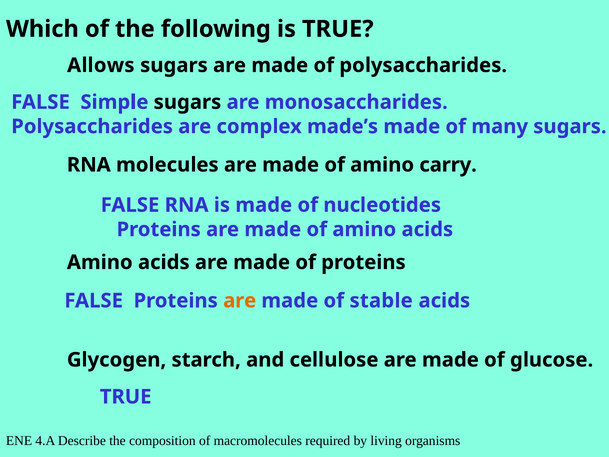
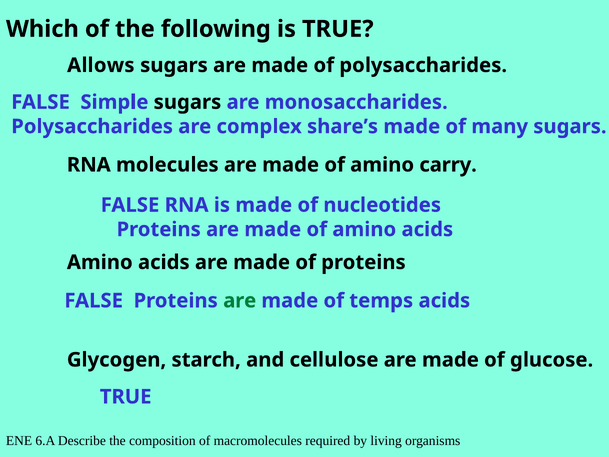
made’s: made’s -> share’s (343, 126)
are colour: orange -> green (240, 301)
stable: stable -> temps (381, 301)
4.A: 4.A -> 6.A (45, 440)
